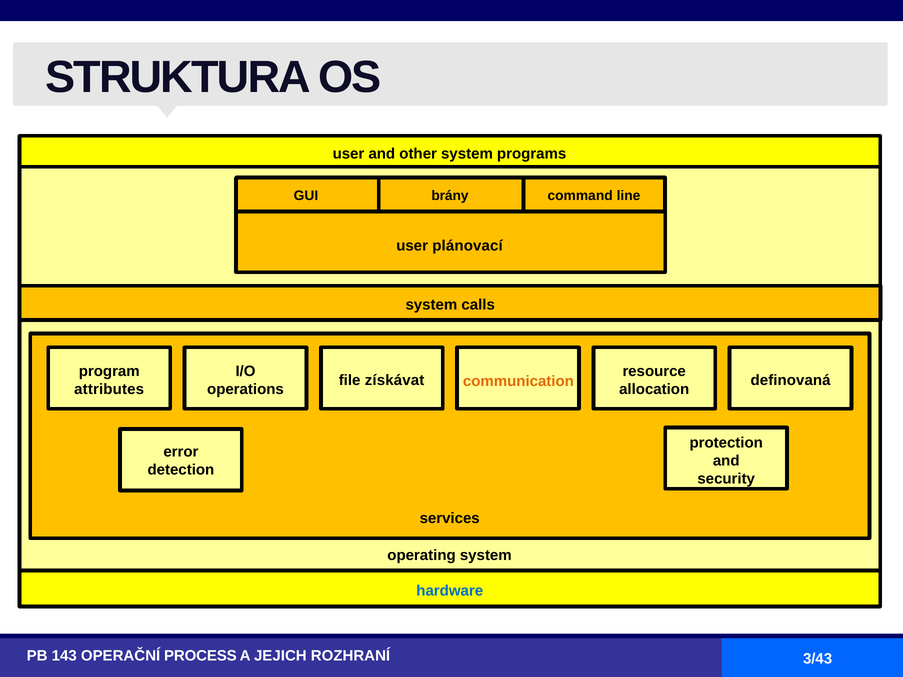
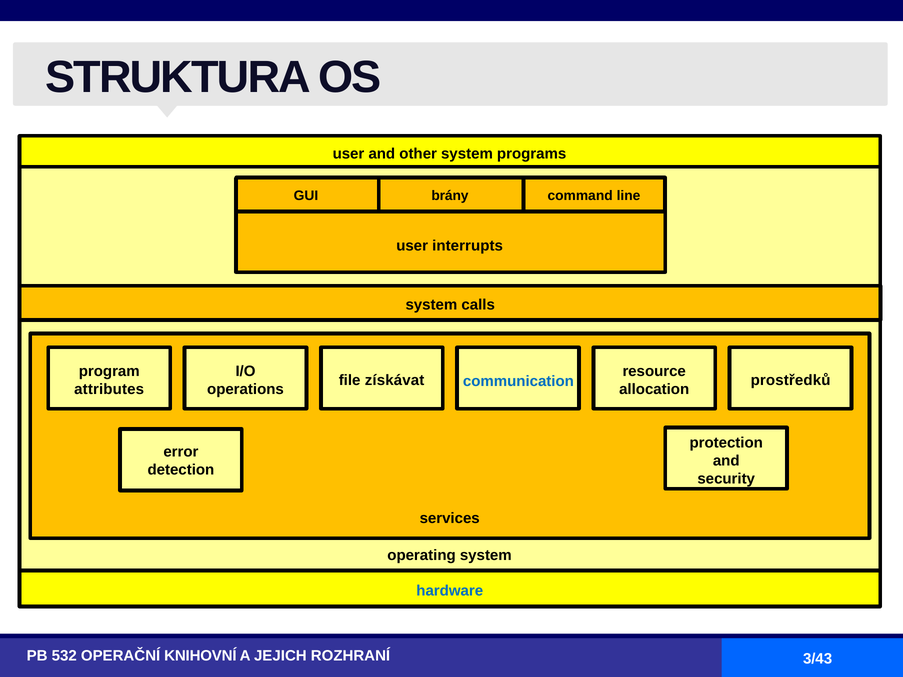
plánovací: plánovací -> interrupts (468, 246)
definovaná: definovaná -> prostředků (791, 381)
communication colour: orange -> blue (518, 381)
143: 143 -> 532 (64, 656)
PROCESS: PROCESS -> KNIHOVNÍ (200, 656)
